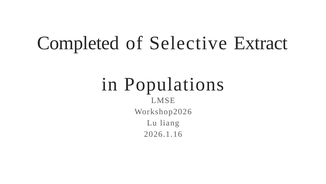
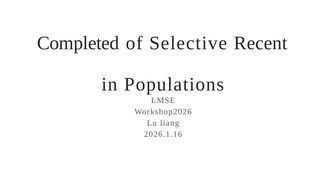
Extract: Extract -> Recent (261, 43)
